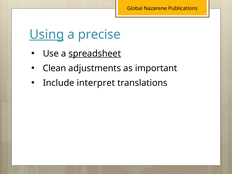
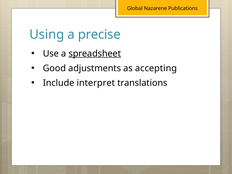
Using underline: present -> none (47, 35)
Clean: Clean -> Good (54, 68)
important: important -> accepting (156, 68)
